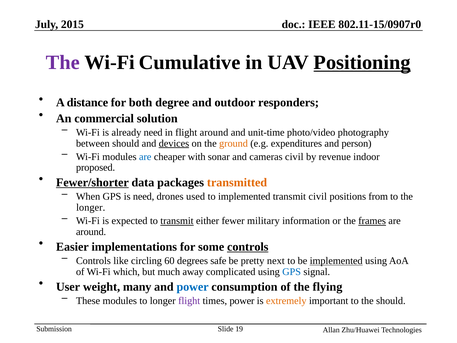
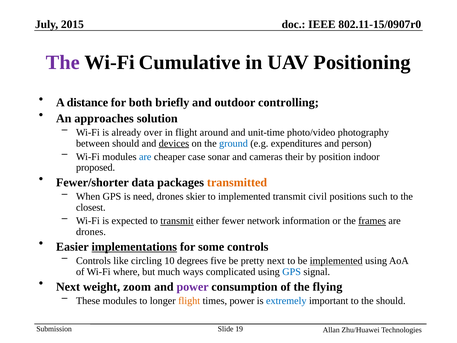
Positioning underline: present -> none (362, 62)
degree: degree -> briefly (172, 103)
responders: responders -> controlling (288, 103)
commercial: commercial -> approaches (104, 118)
already need: need -> over (153, 132)
ground colour: orange -> blue (234, 143)
with: with -> case (197, 157)
cameras civil: civil -> their (294, 157)
revenue: revenue -> position (335, 157)
Fewer/shorter underline: present -> none (92, 182)
used: used -> skier (196, 196)
from: from -> such (378, 196)
longer: longer -> closest (91, 207)
military: military -> network (263, 221)
around: around -> drones (91, 232)
implementations underline: none -> present (134, 247)
controls underline: present -> none (248, 247)
60: 60 -> 10 (169, 261)
safe: safe -> five (218, 261)
which: which -> where (126, 272)
away: away -> ways (193, 272)
User: User -> Next (68, 287)
many: many -> zoom (137, 287)
power colour: blue -> purple (193, 287)
flight colour: purple -> orange (189, 301)
extremely colour: orange -> blue (286, 301)
